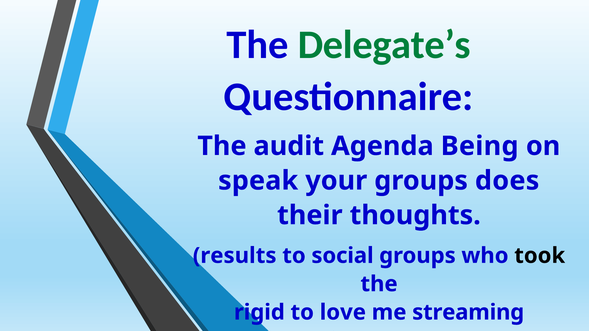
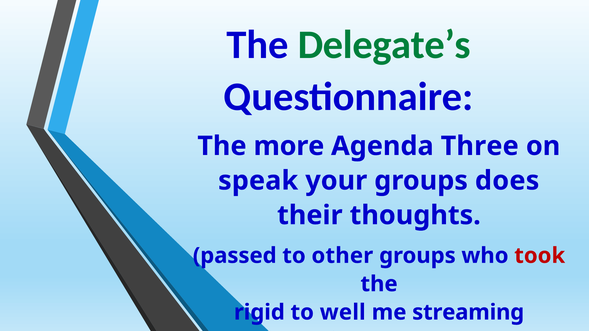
audit: audit -> more (289, 146)
Being: Being -> Three (480, 146)
results: results -> passed (235, 256)
social: social -> other (342, 256)
took colour: black -> red (540, 256)
love: love -> well (343, 313)
